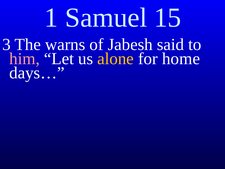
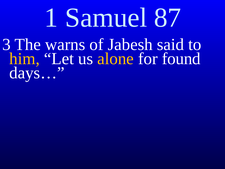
15: 15 -> 87 (168, 18)
him colour: pink -> yellow (25, 59)
home: home -> found (181, 59)
